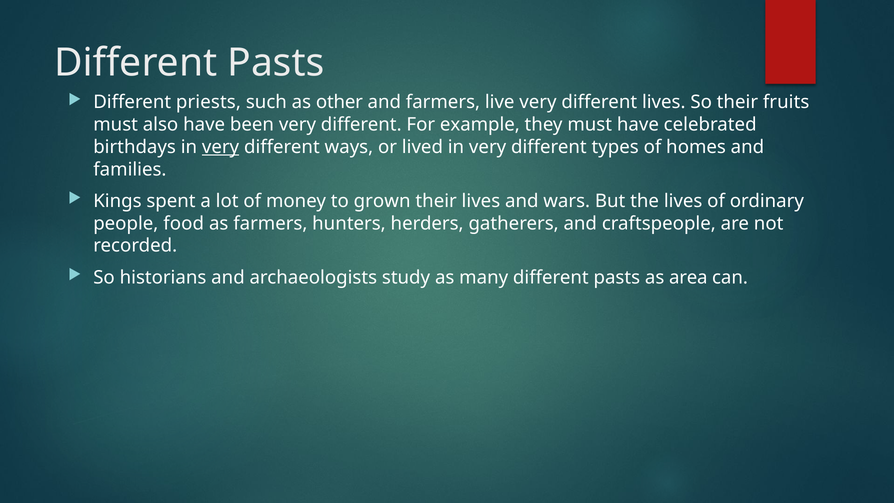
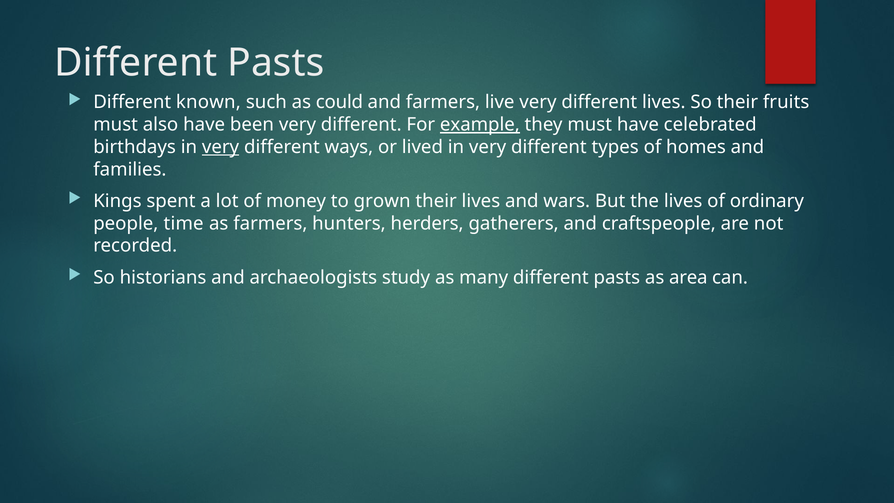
priests: priests -> known (208, 102)
other: other -> could (339, 102)
example underline: none -> present (480, 125)
food: food -> time (184, 223)
